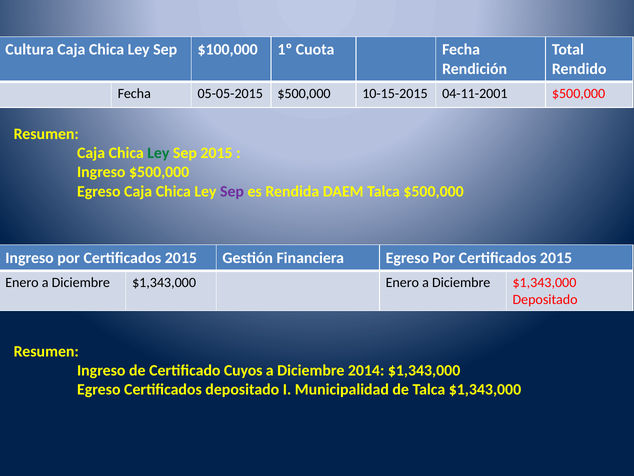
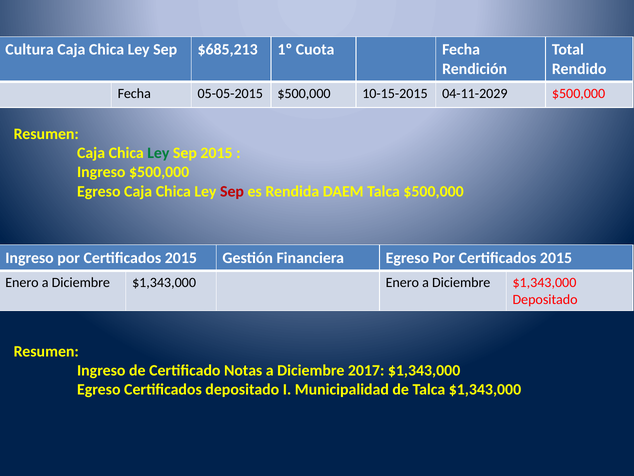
$100,000: $100,000 -> $685,213 (228, 50)
04-11-2001: 04-11-2001 -> 04-11-2029 (475, 94)
Sep colour: purple -> red (232, 191)
Cuyos: Cuyos -> Notas (243, 370)
2014: 2014 -> 2017 (366, 370)
